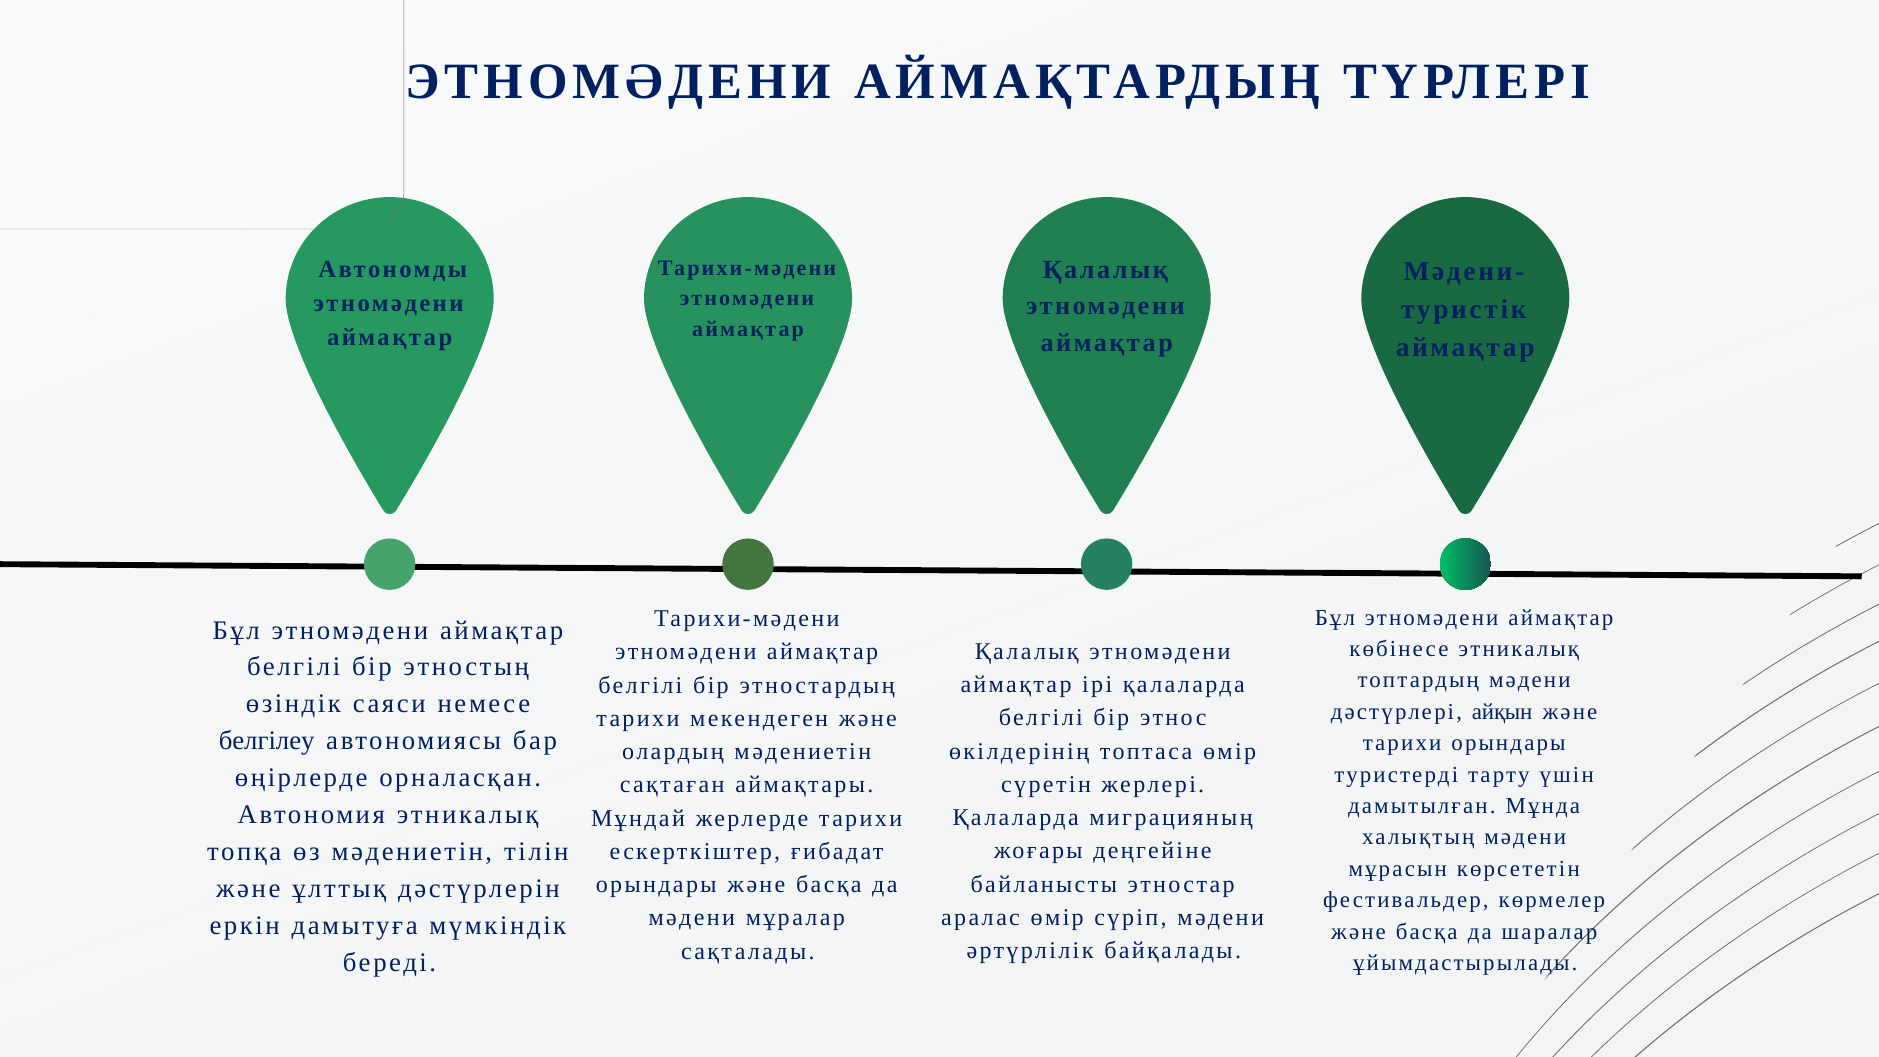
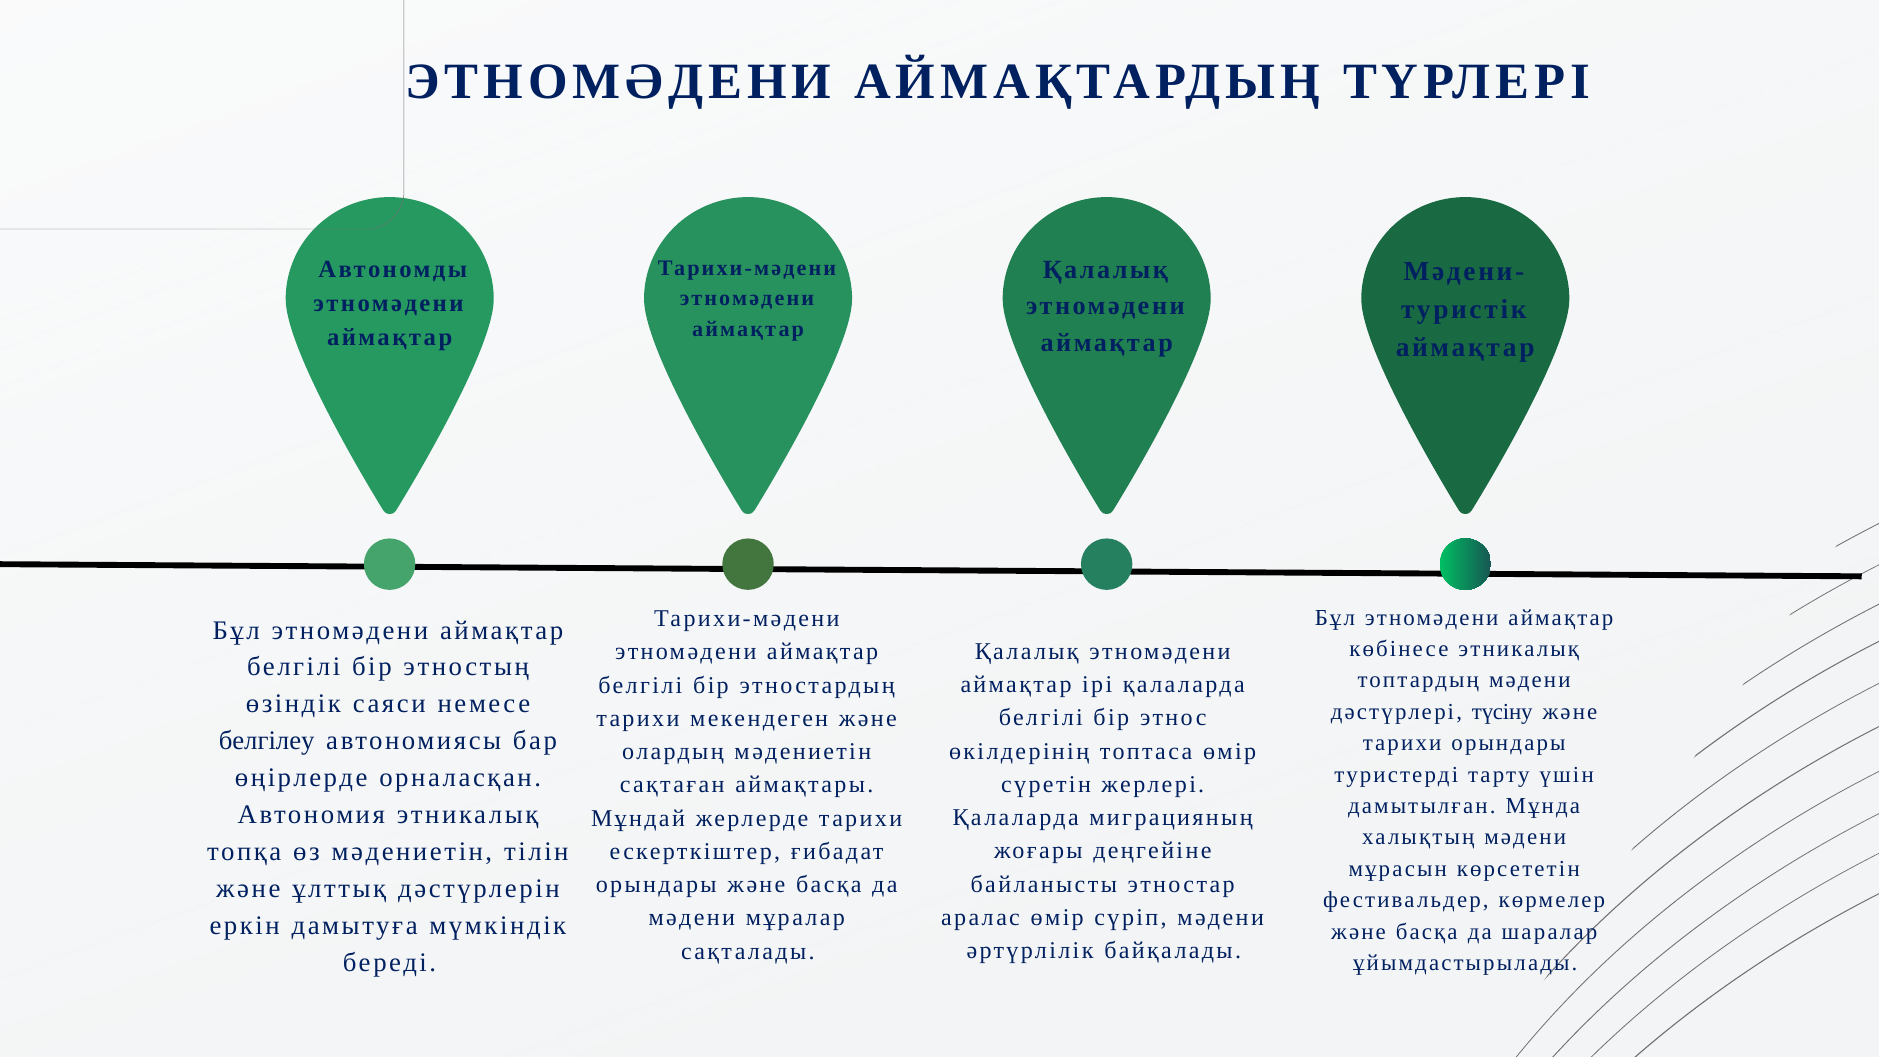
айқын: айқын -> түсіну (1502, 712)
